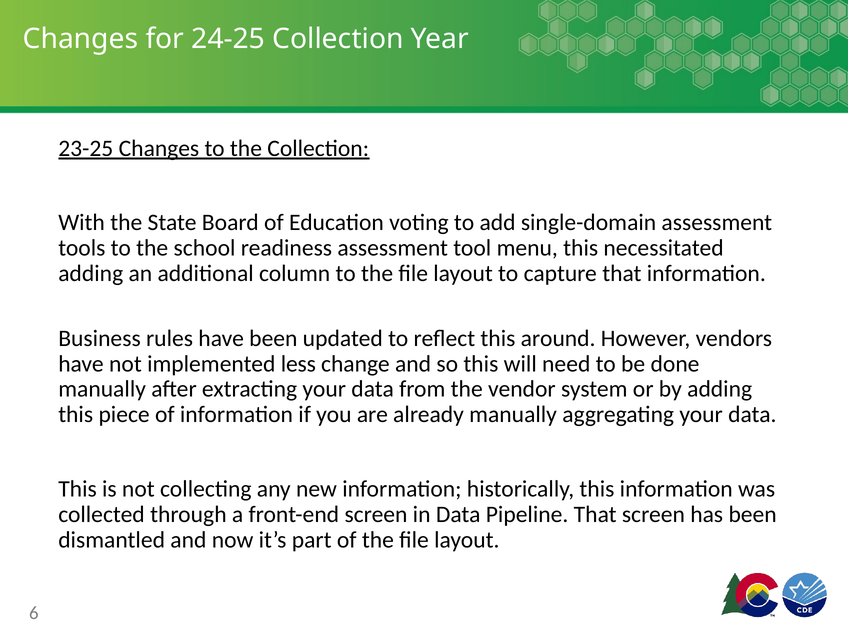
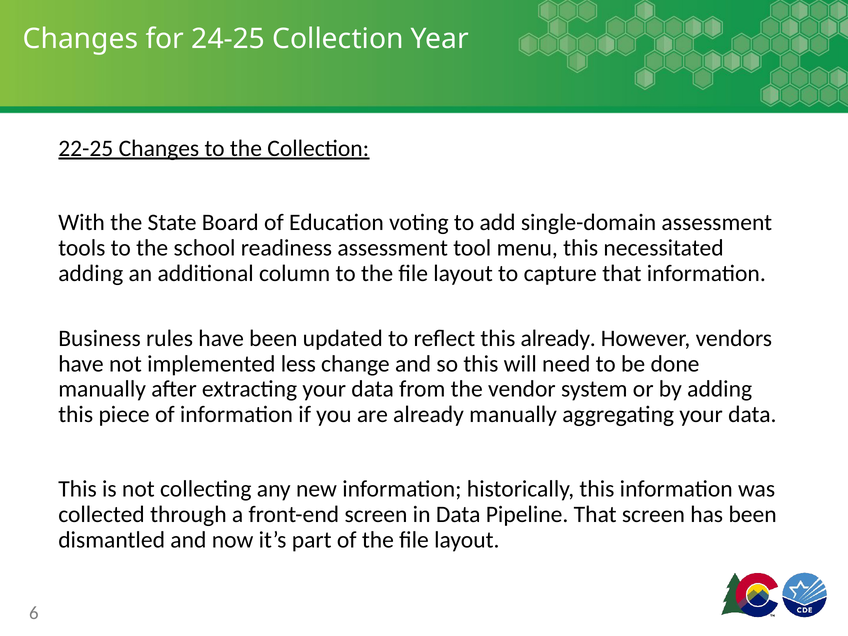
23-25: 23-25 -> 22-25 (86, 148)
this around: around -> already (558, 338)
